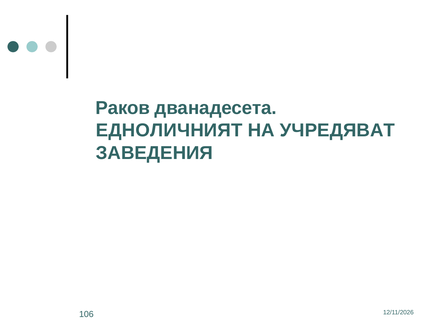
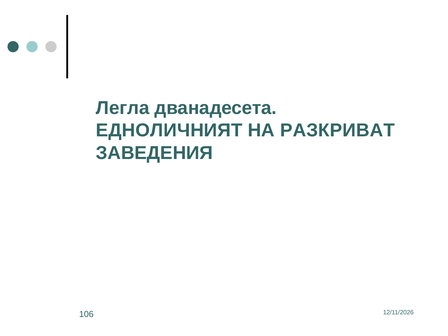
Раков: Раков -> Легла (123, 108)
УЧРЕДЯВАТ: УЧРЕДЯВАТ -> РАЗКРИВАТ (337, 130)
